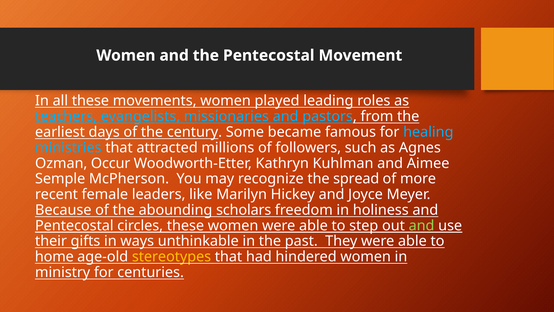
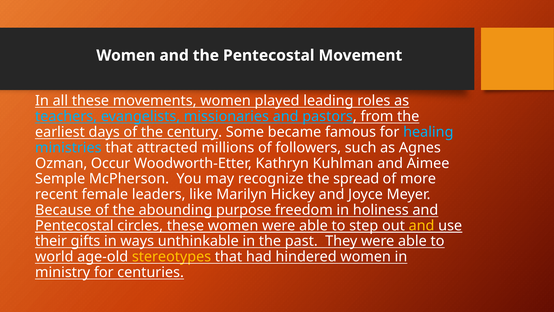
scholars: scholars -> purpose (244, 210)
and colour: light green -> yellow (422, 225)
home: home -> world (54, 256)
